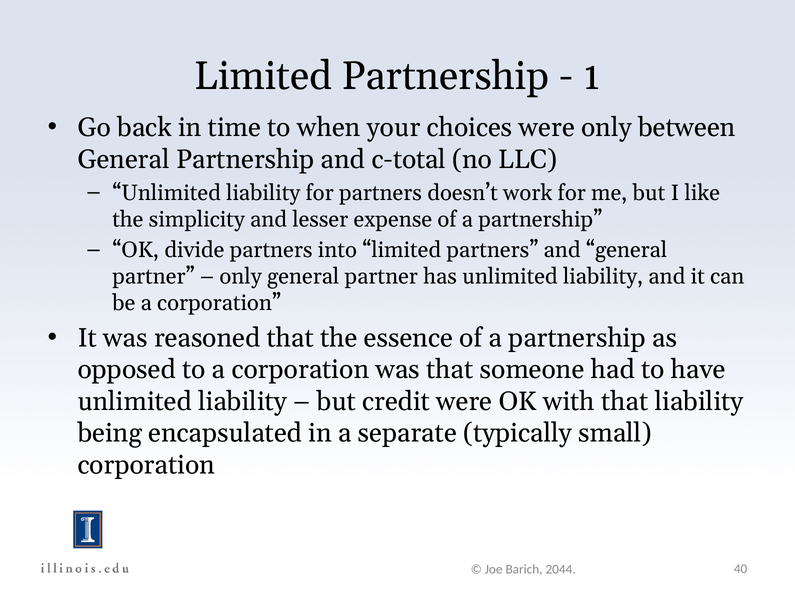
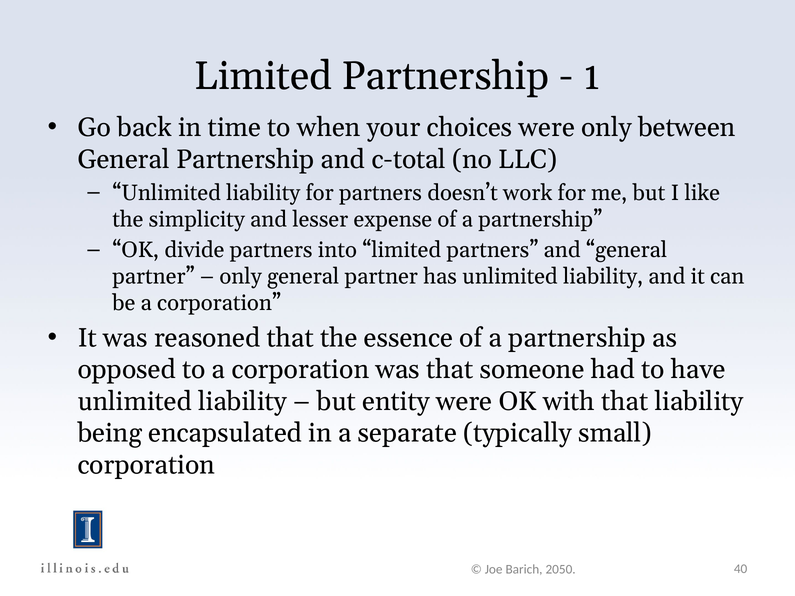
credit: credit -> entity (396, 402)
2044: 2044 -> 2050 (561, 569)
